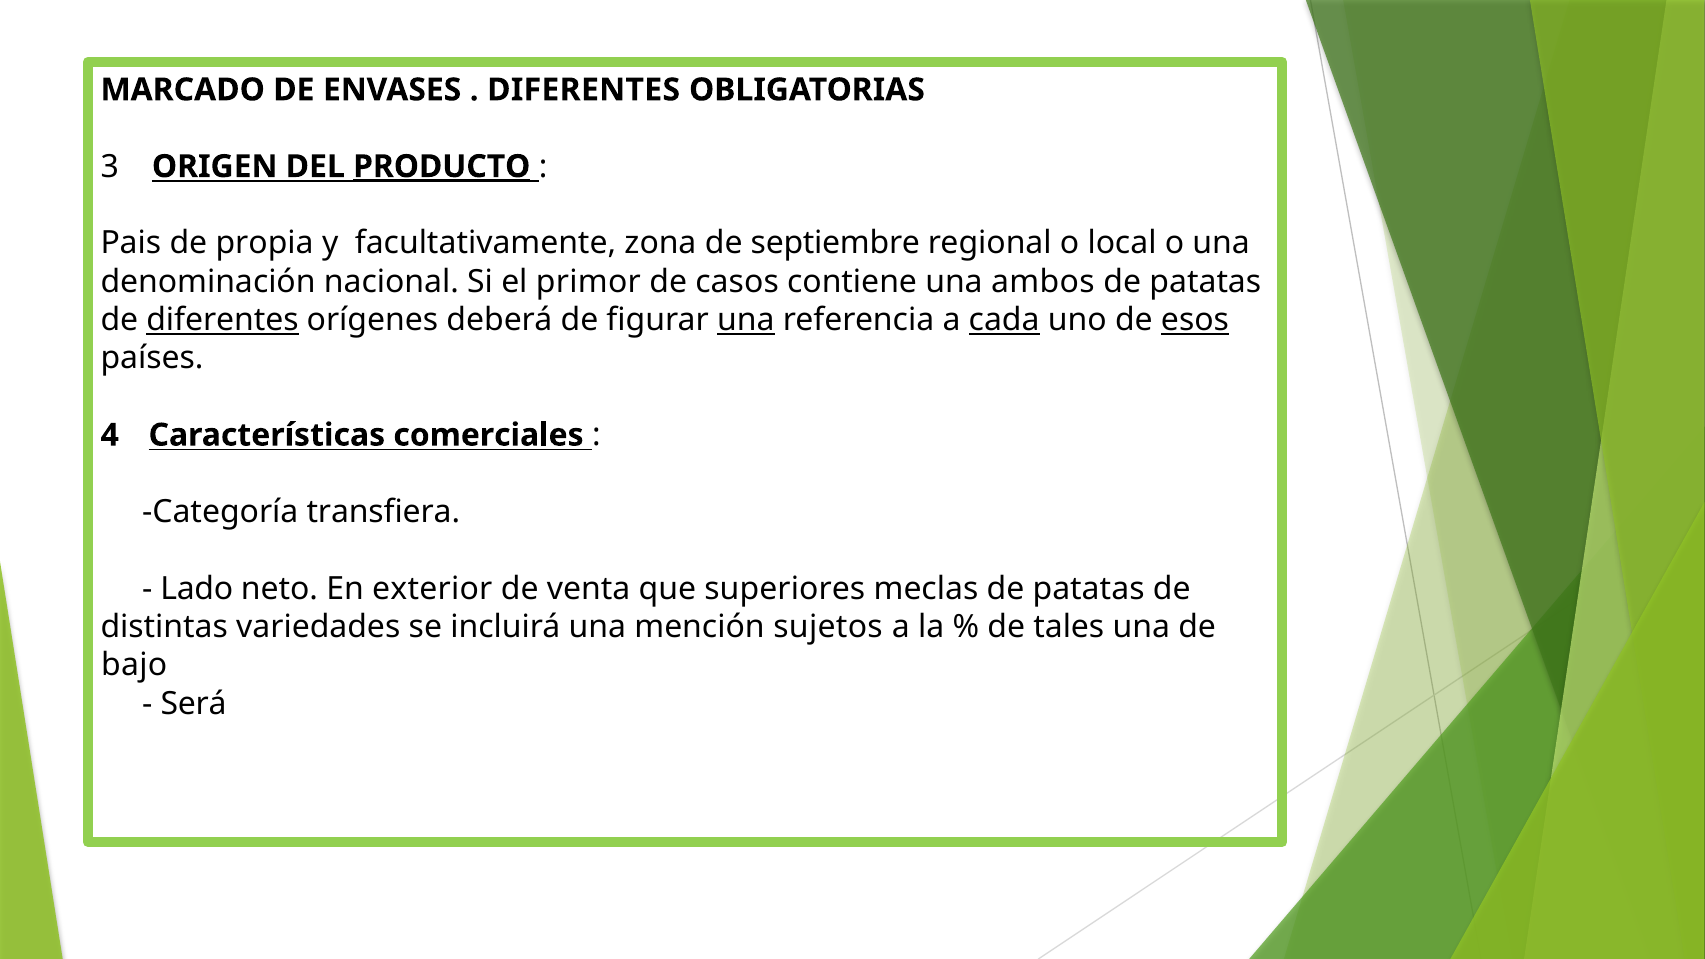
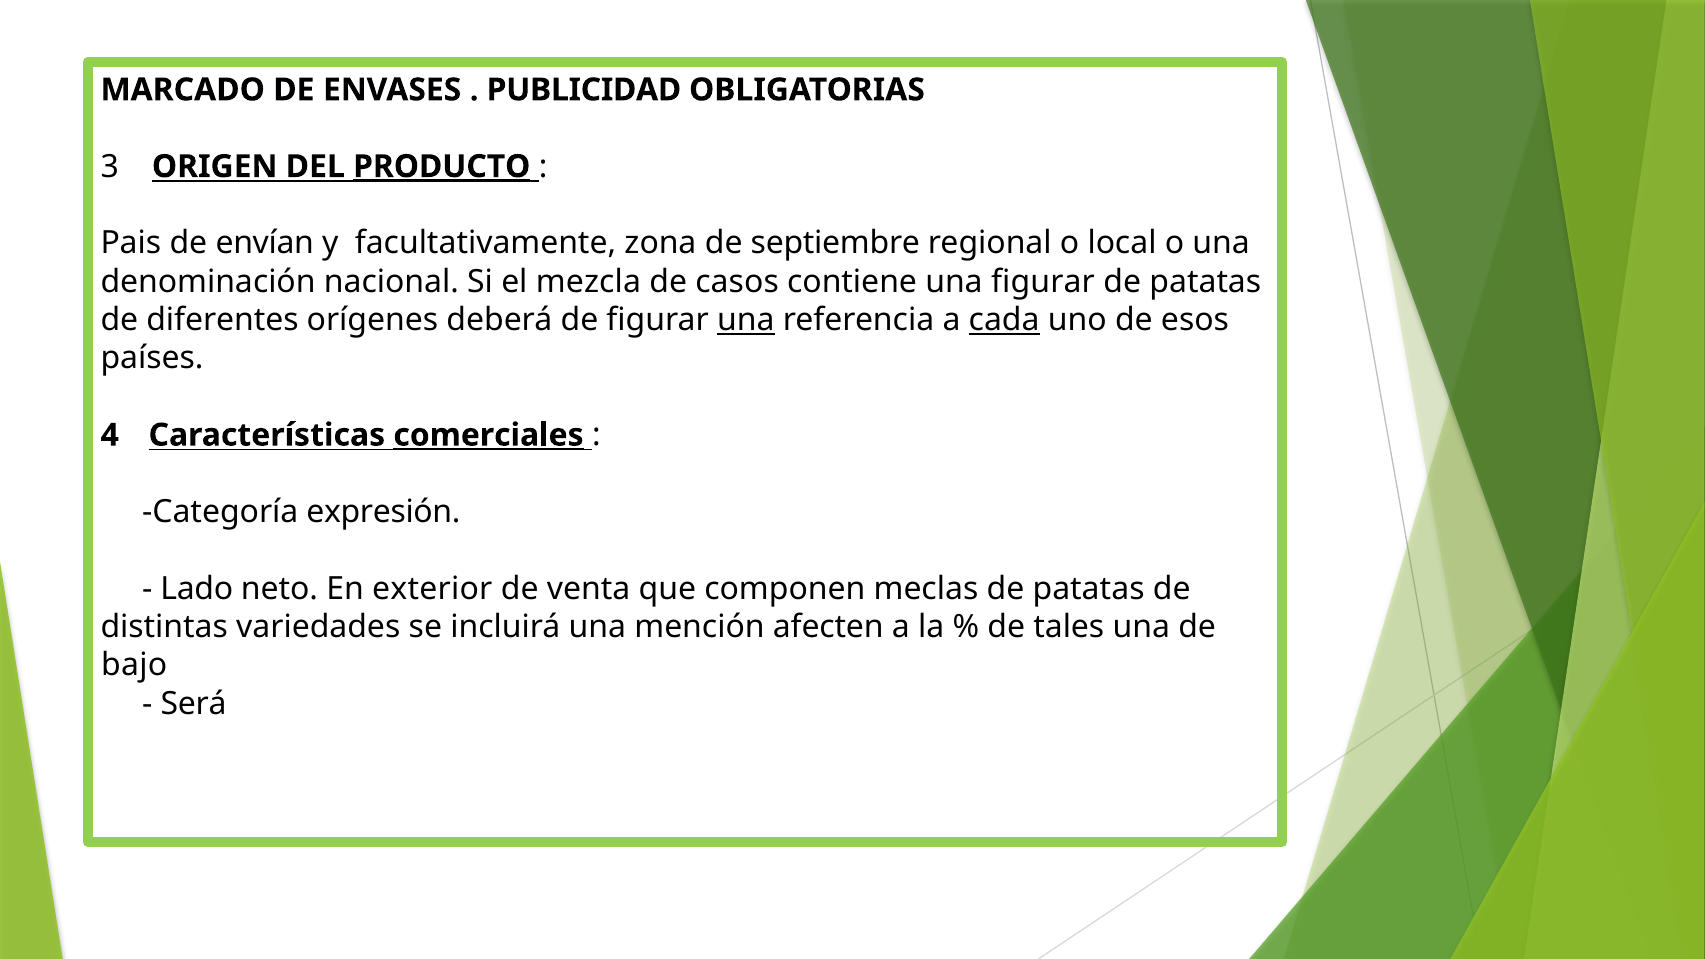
DIFERENTES: DIFERENTES -> PUBLICIDAD (584, 90)
propia: propia -> envían (265, 243)
primor: primor -> mezcla (588, 282)
una ambos: ambos -> figurar (1043, 282)
diferentes underline: present -> none (222, 320)
esos underline: present -> none (1195, 320)
comerciales underline: none -> present (488, 435)
transfiera: transfiera -> expresión (383, 512)
superiores: superiores -> componen (785, 589)
sujetos: sujetos -> afecten (828, 627)
